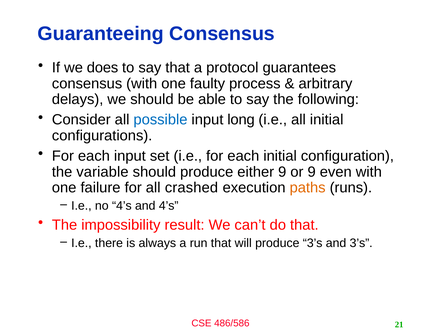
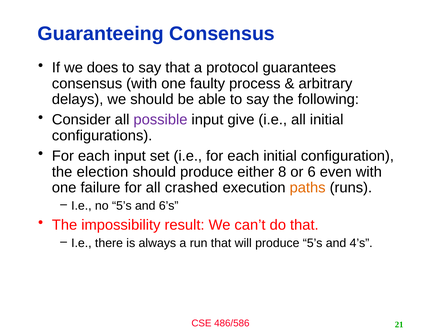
possible colour: blue -> purple (160, 120)
long: long -> give (241, 120)
variable: variable -> election (102, 172)
either 9: 9 -> 8 (282, 172)
or 9: 9 -> 6 (312, 172)
no 4’s: 4’s -> 5’s (122, 206)
and 4’s: 4’s -> 6’s (169, 206)
produce 3’s: 3’s -> 5’s (313, 243)
and 3’s: 3’s -> 4’s (361, 243)
